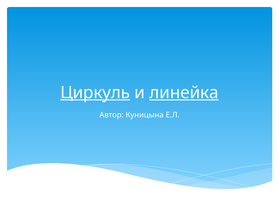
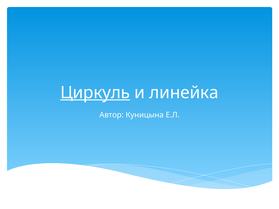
линейка underline: present -> none (184, 93)
